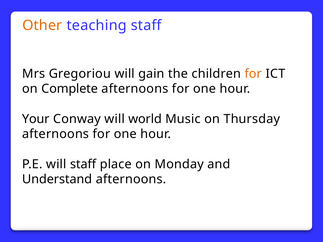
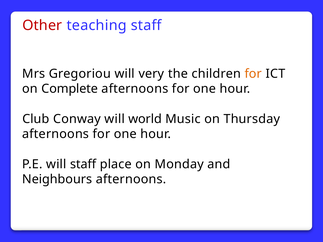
Other colour: orange -> red (42, 26)
gain: gain -> very (151, 74)
Your: Your -> Club (36, 119)
Understand: Understand -> Neighbours (57, 179)
